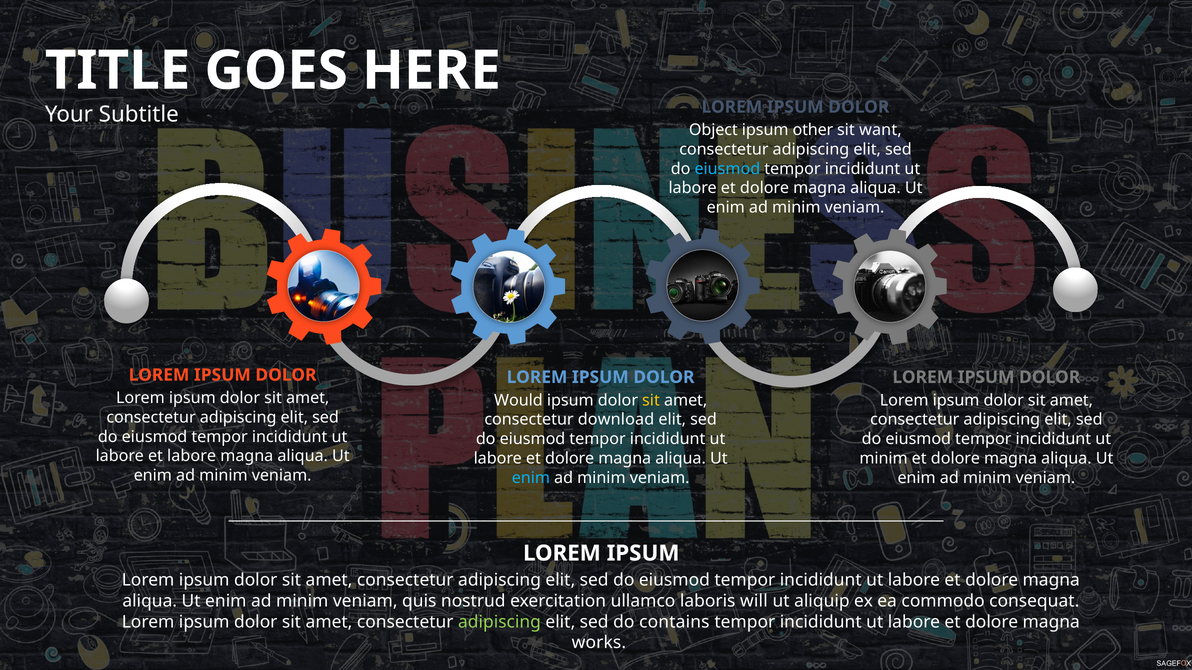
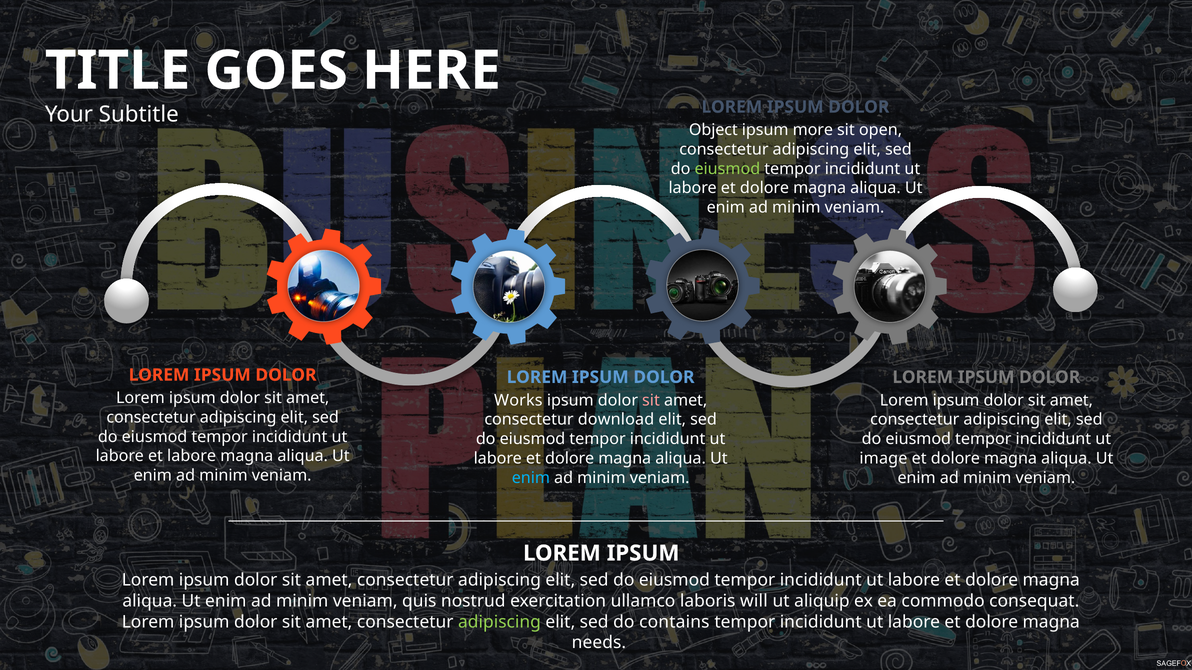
other: other -> more (813, 130)
want: want -> open (881, 130)
eiusmod colour: light blue -> light green (727, 169)
Would: Would -> Works (518, 400)
sit colour: yellow -> pink (651, 400)
minim: minim -> image (883, 459)
works: works -> needs (599, 643)
